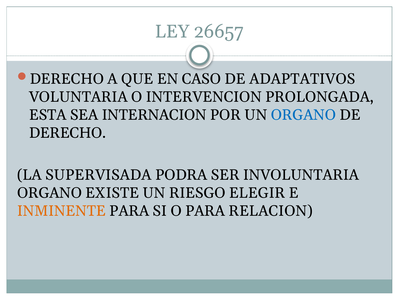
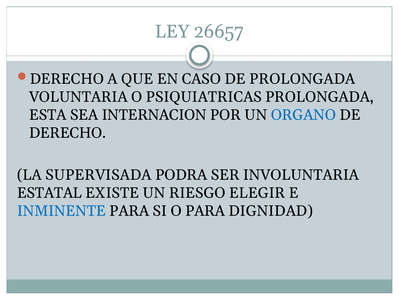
DE ADAPTATIVOS: ADAPTATIVOS -> PROLONGADA (302, 79)
INTERVENCION: INTERVENCION -> PSIQUIATRICAS (204, 97)
ORGANO: ORGANO -> ESTATAL (50, 192)
INMINENTE colour: orange -> blue (61, 210)
RELACION: RELACION -> DIGNIDAD (271, 210)
